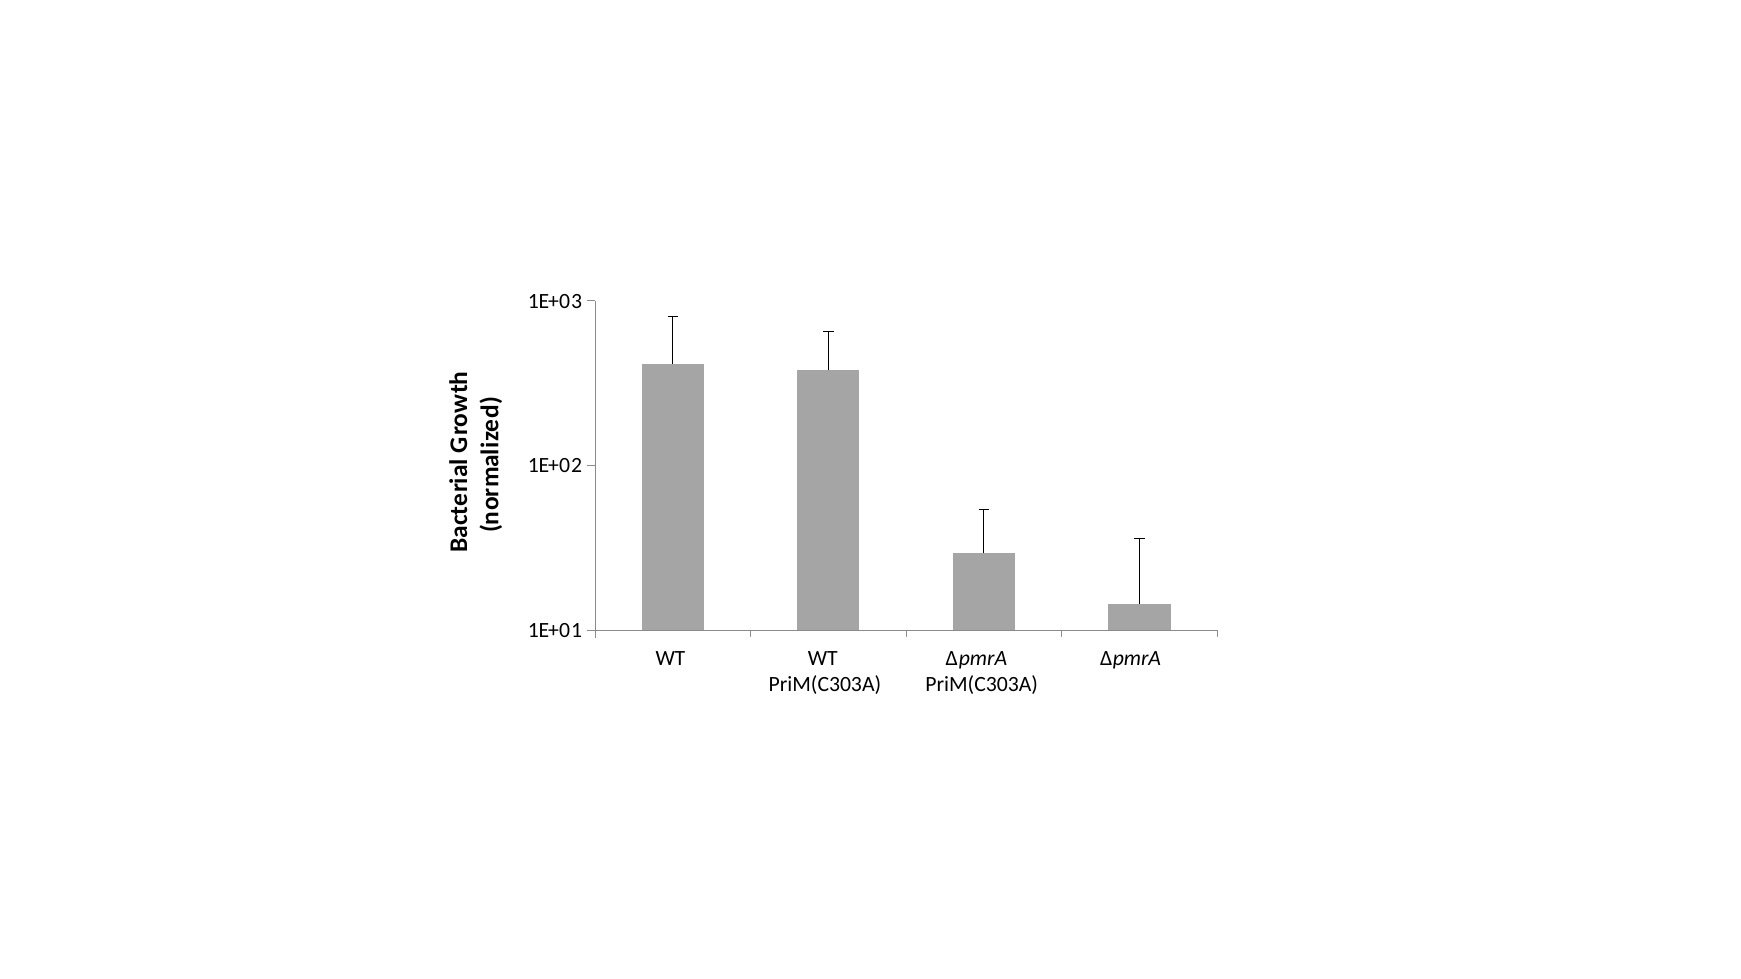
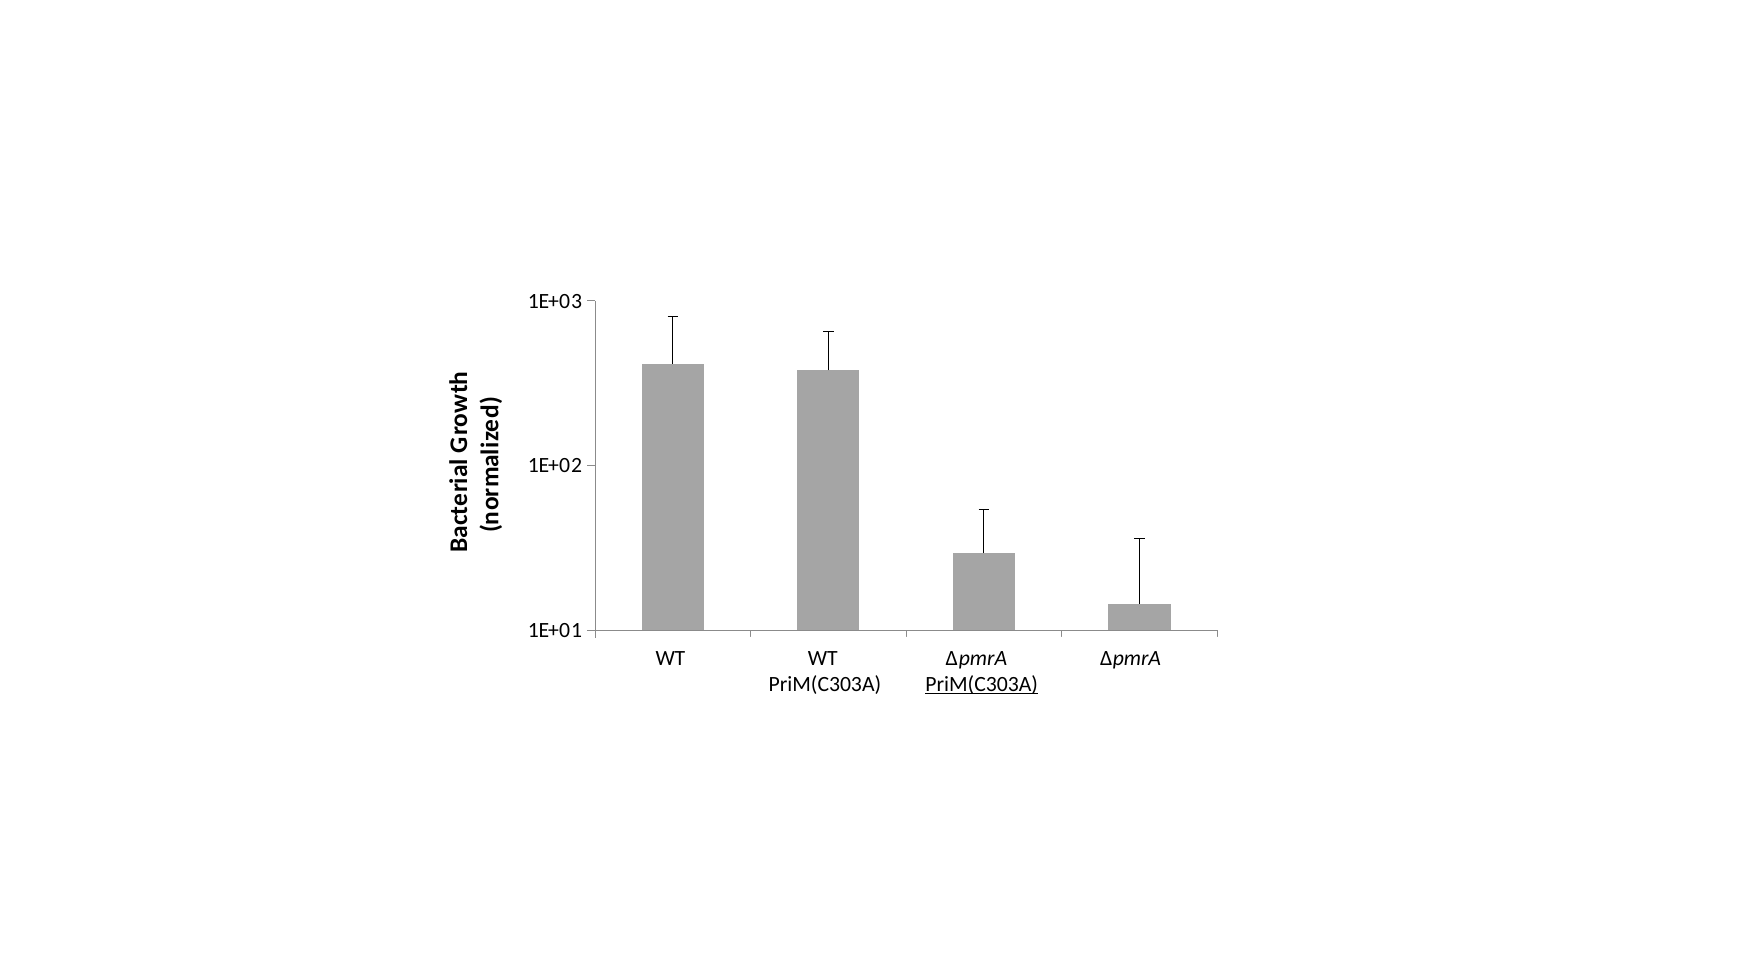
PriM(C303A underline: none -> present (982, 684)
